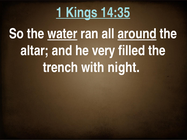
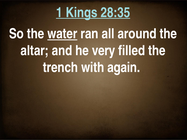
14:35: 14:35 -> 28:35 (115, 13)
around underline: present -> none (137, 34)
night: night -> again (124, 68)
